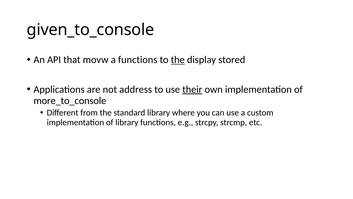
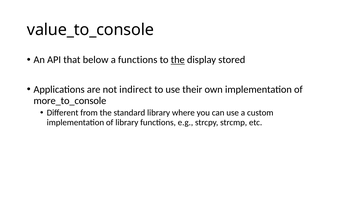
given_to_console: given_to_console -> value_to_console (90, 30)
movw: movw -> below (96, 60)
address: address -> indirect (136, 89)
their underline: present -> none (192, 89)
